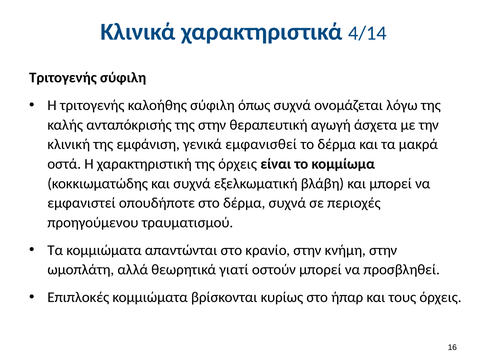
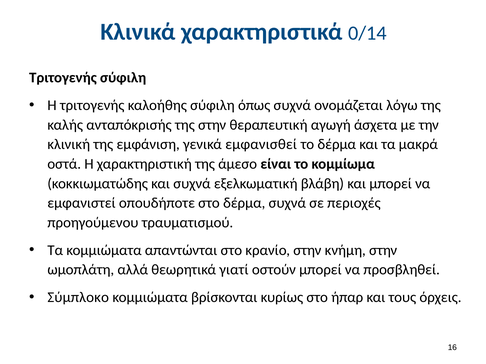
4/14: 4/14 -> 0/14 (367, 33)
της όρχεις: όρχεις -> άμεσο (238, 164)
Επιπλοκές: Επιπλοκές -> Σύμπλοκο (78, 298)
